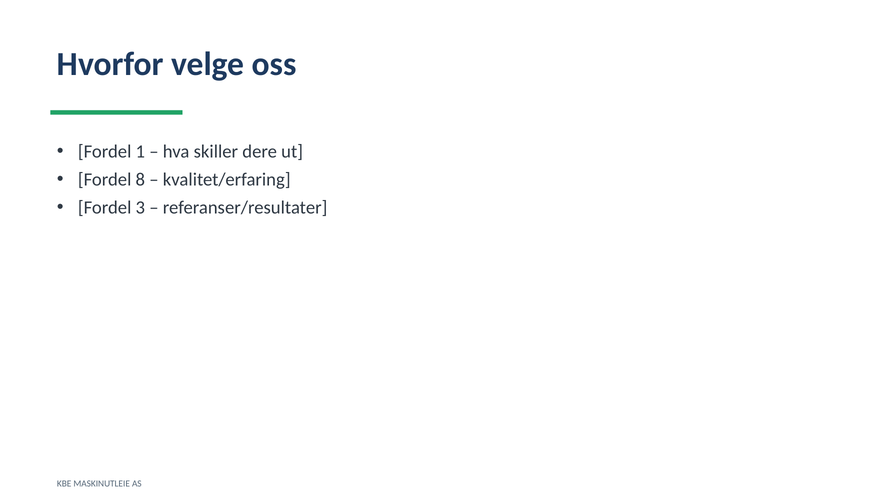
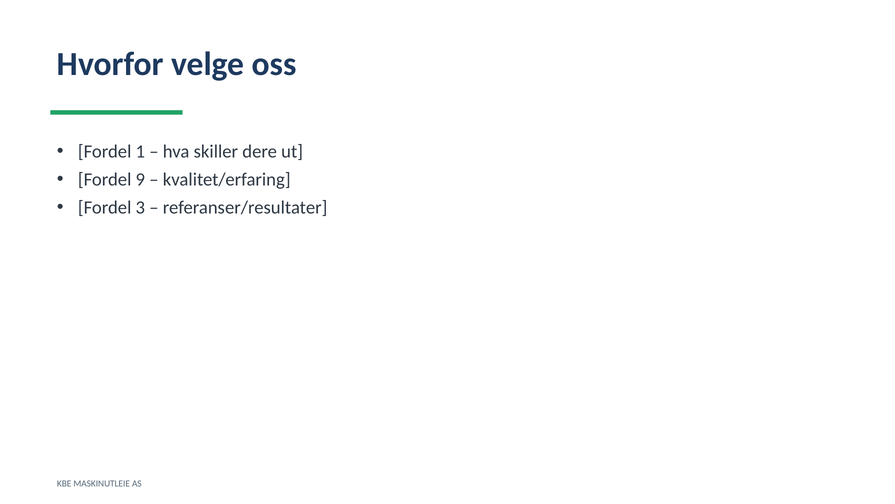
8: 8 -> 9 (140, 180)
